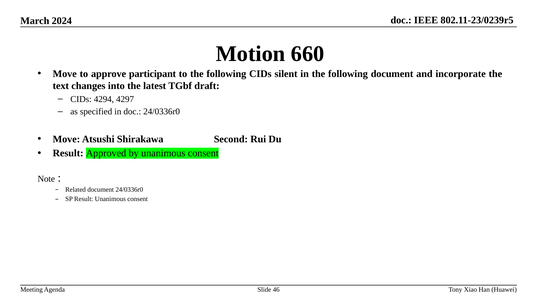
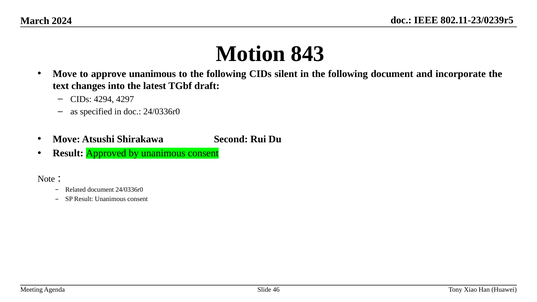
660: 660 -> 843 (308, 54)
approve participant: participant -> unanimous (152, 74)
